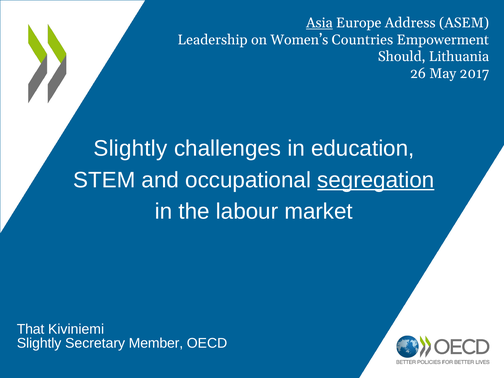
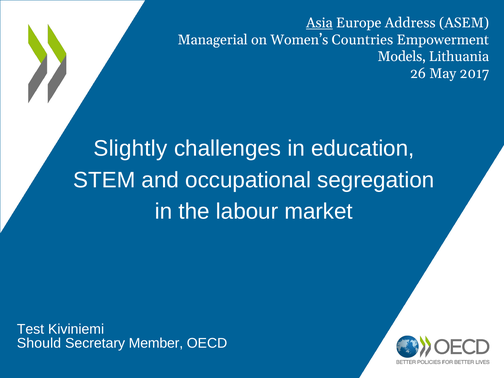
Leadership: Leadership -> Managerial (213, 40)
Should: Should -> Models (402, 57)
segregation underline: present -> none (376, 180)
That: That -> Test (30, 329)
Slightly: Slightly -> Should (39, 343)
